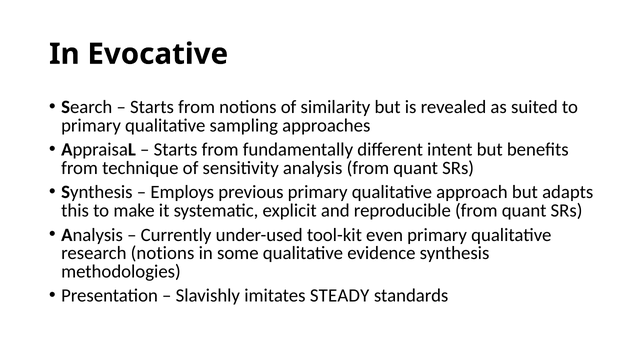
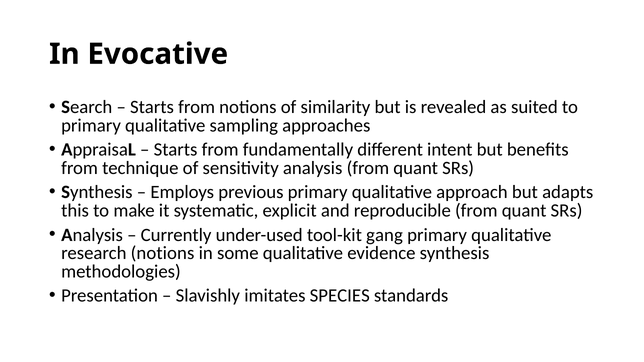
even: even -> gang (384, 235)
STEADY: STEADY -> SPECIES (340, 296)
